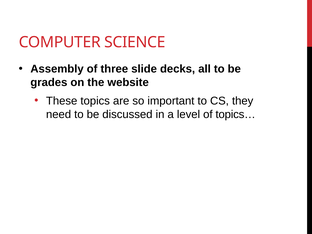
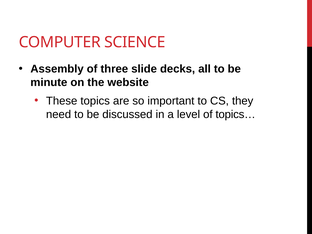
grades: grades -> minute (49, 82)
